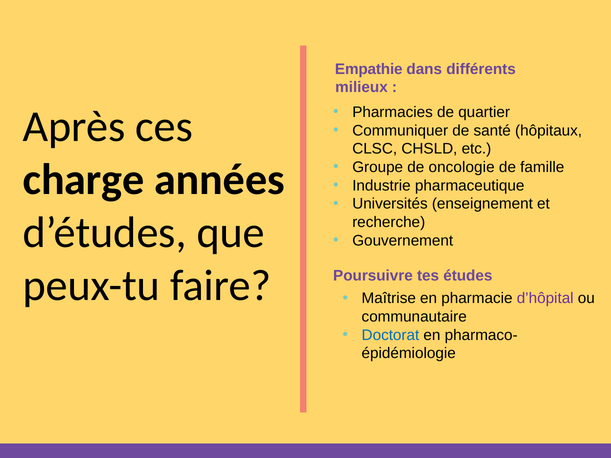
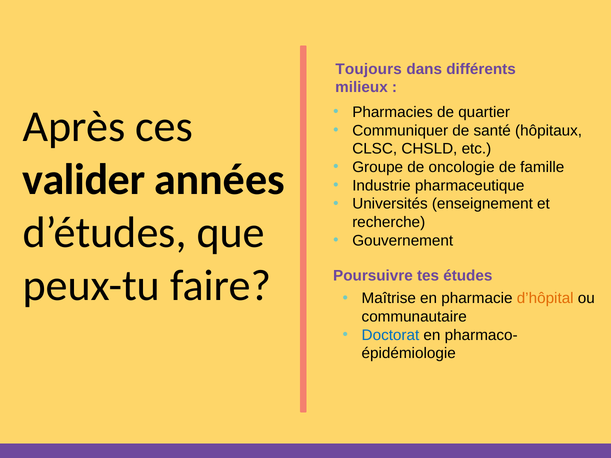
Empathie: Empathie -> Toujours (369, 69)
charge: charge -> valider (84, 180)
d’hôpital colour: purple -> orange (545, 299)
